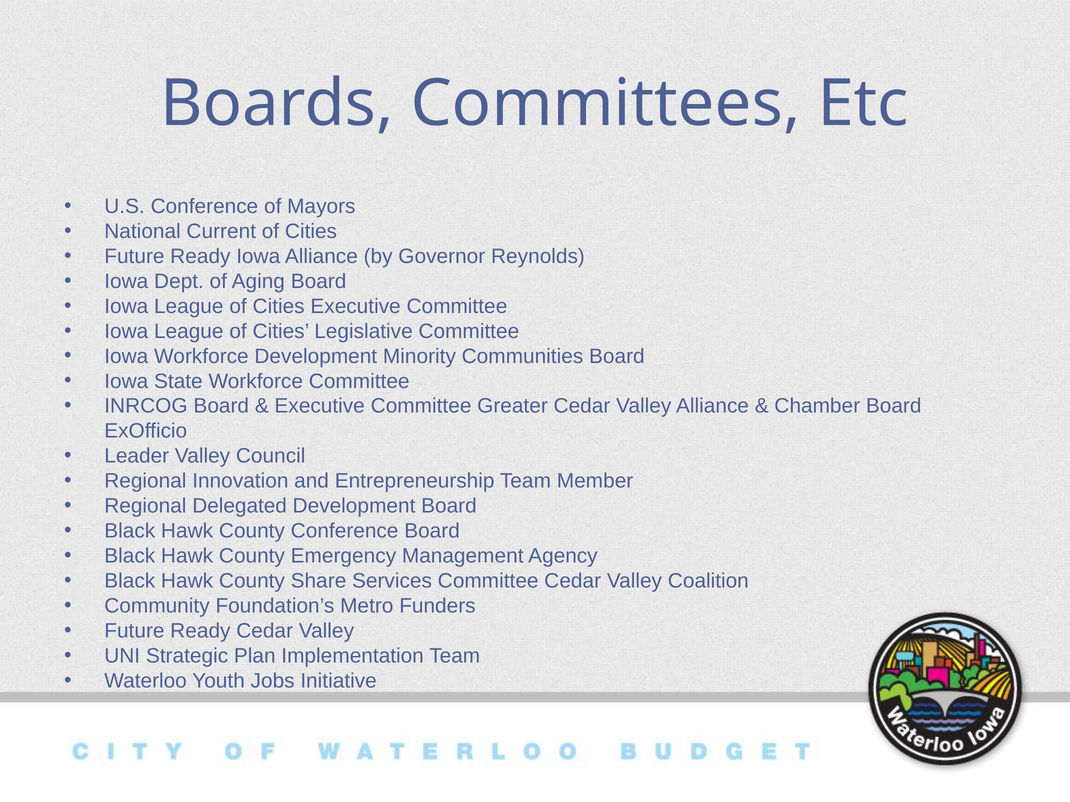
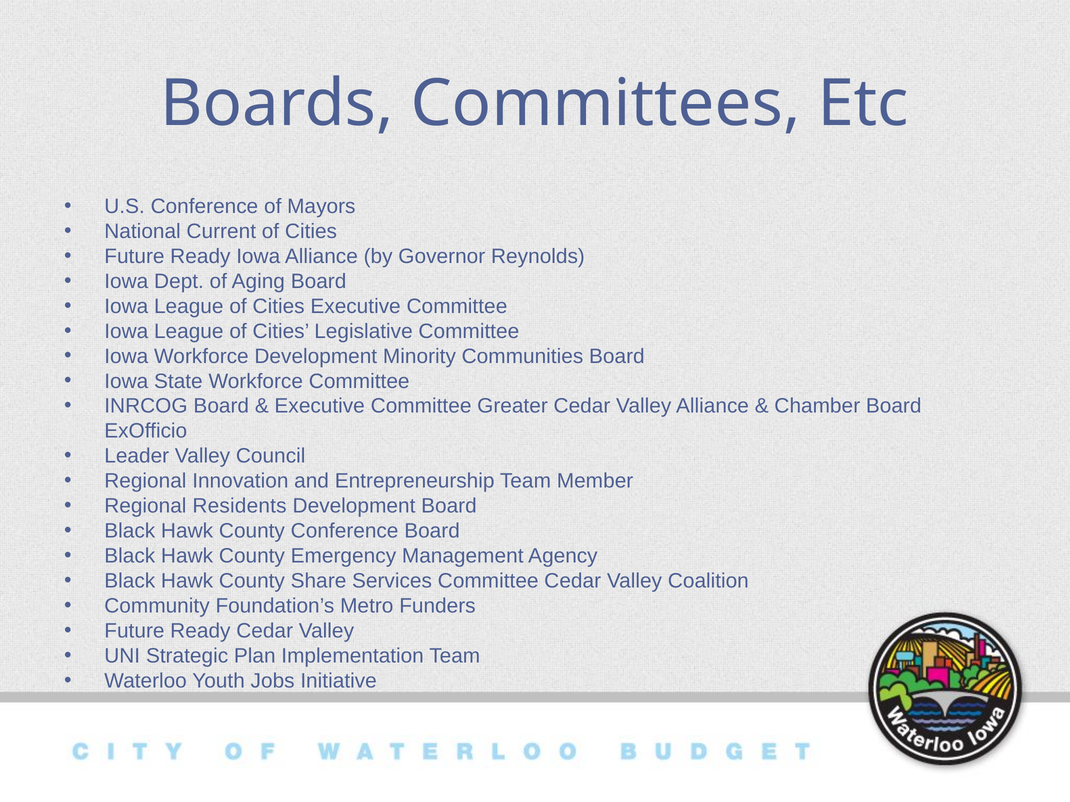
Delegated: Delegated -> Residents (239, 506)
